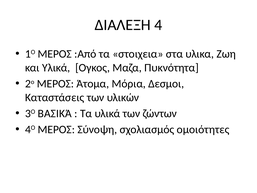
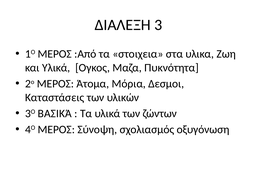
4: 4 -> 3 (158, 25)
ομοιότητες: ομοιότητες -> οξυγόνωση (203, 129)
